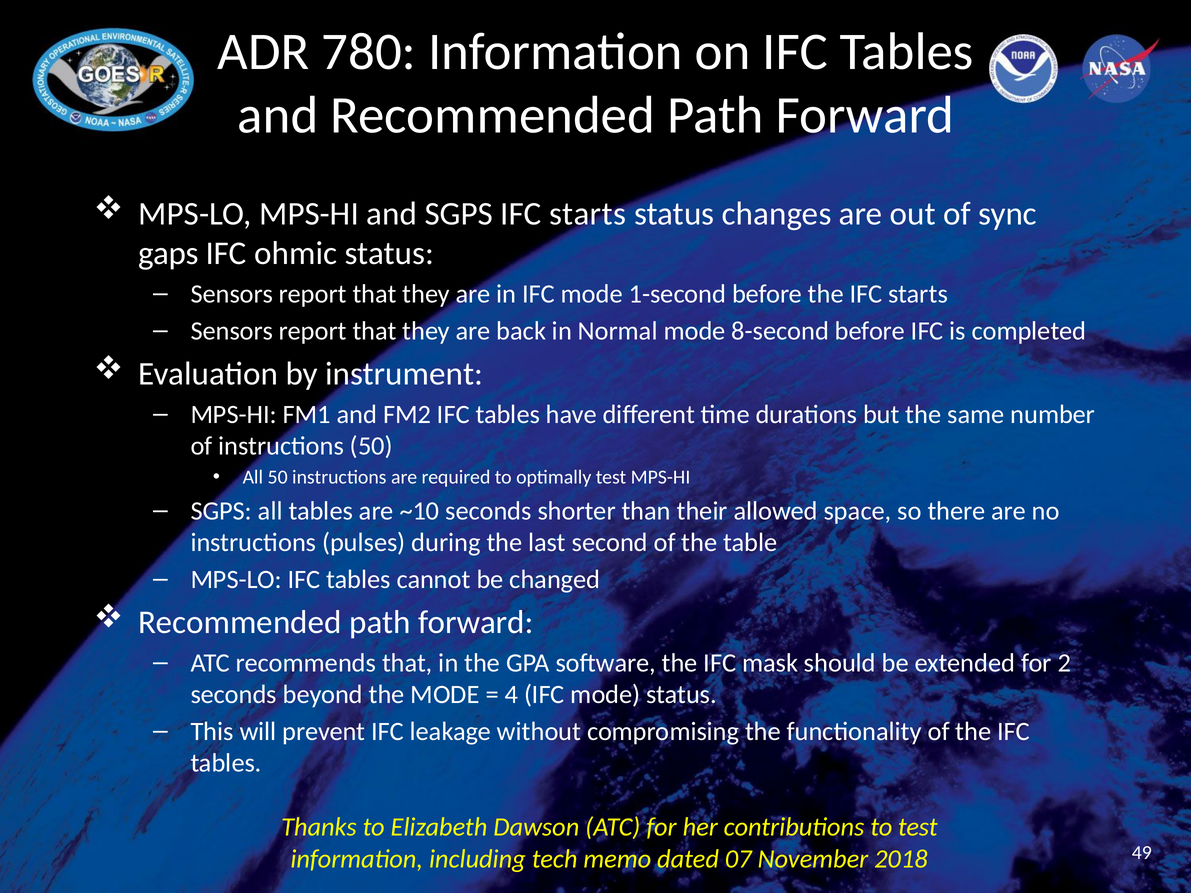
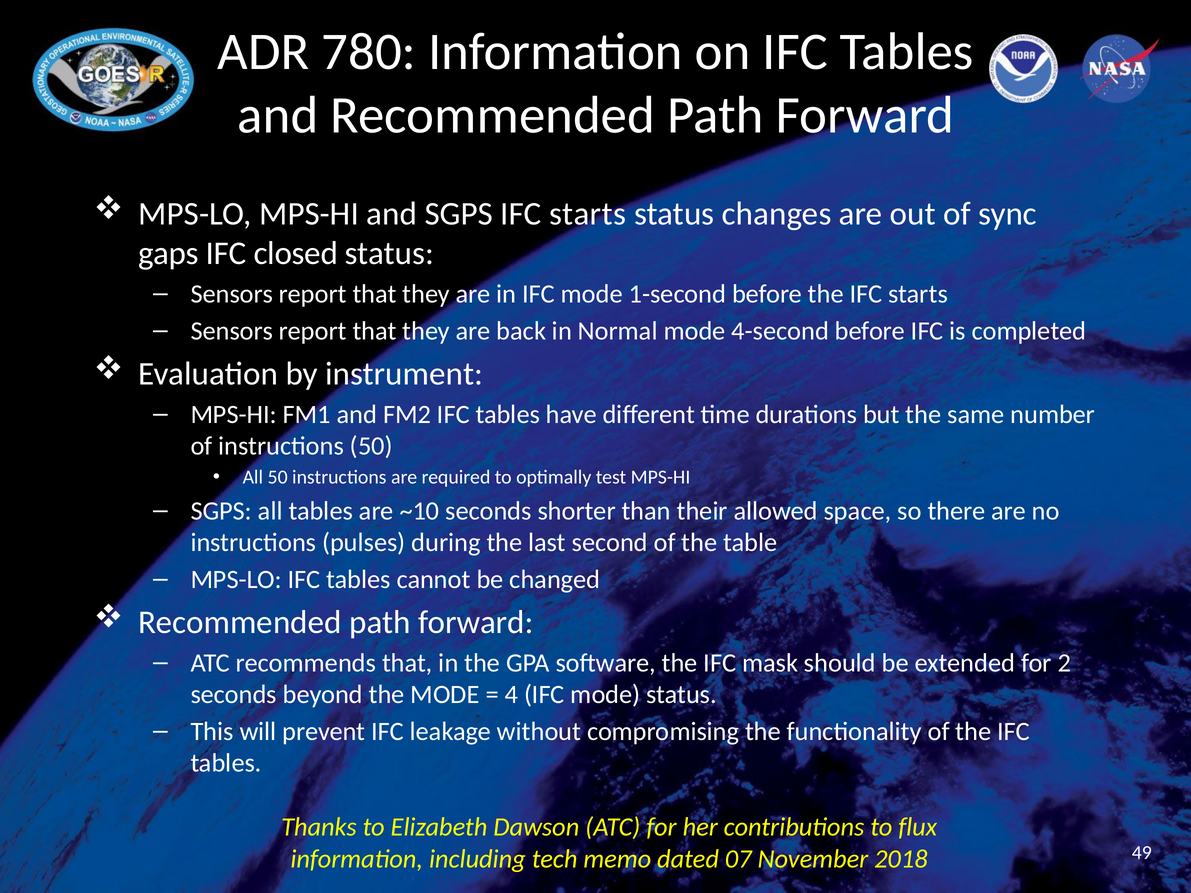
ohmic: ohmic -> closed (296, 254)
8-second: 8-second -> 4-second (780, 331)
to test: test -> flux (918, 827)
